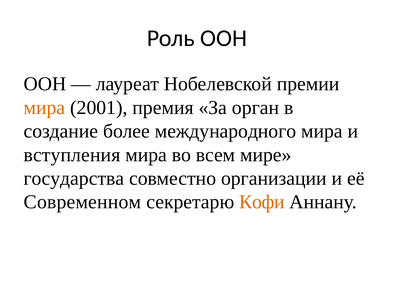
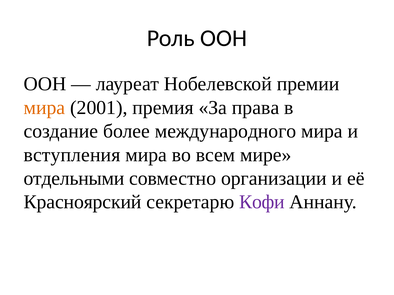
орган: орган -> права (256, 108)
государства: государства -> отдельными (74, 179)
Современном: Современном -> Красноярский (83, 202)
Кофи colour: orange -> purple (262, 202)
